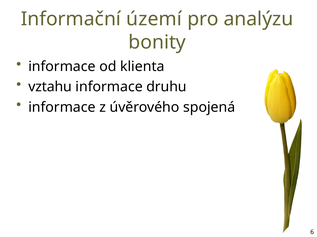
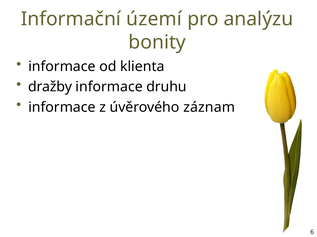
vztahu: vztahu -> dražby (50, 87)
spojená: spojená -> záznam (209, 108)
